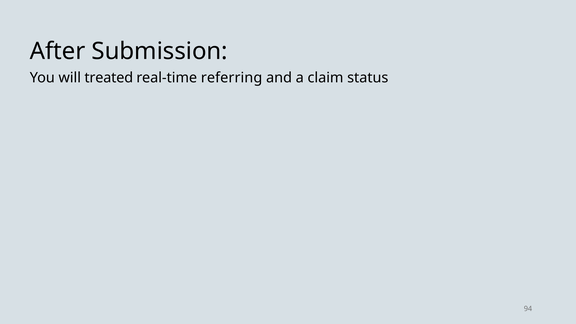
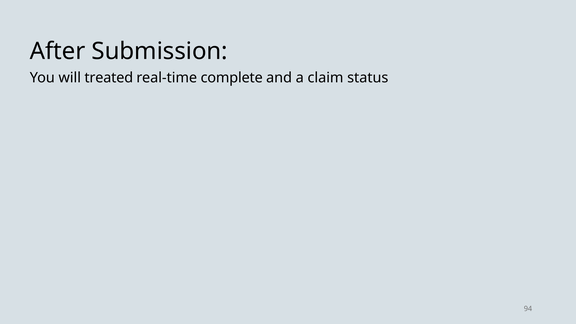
referring: referring -> complete (232, 78)
